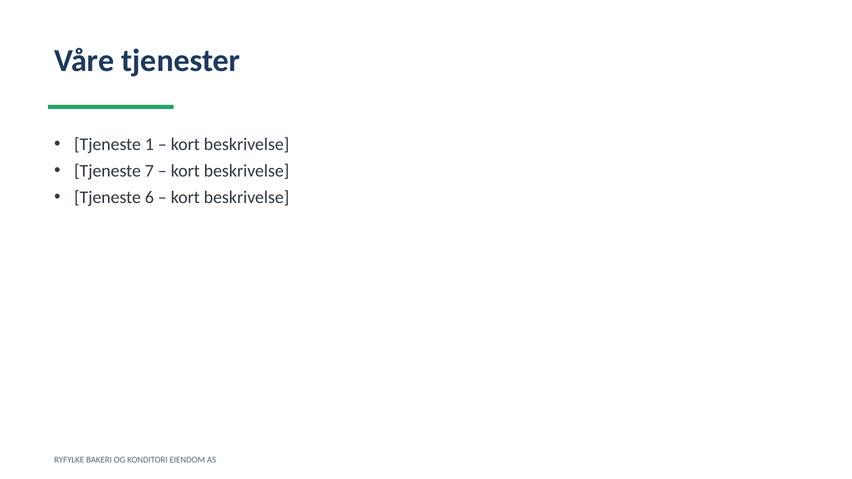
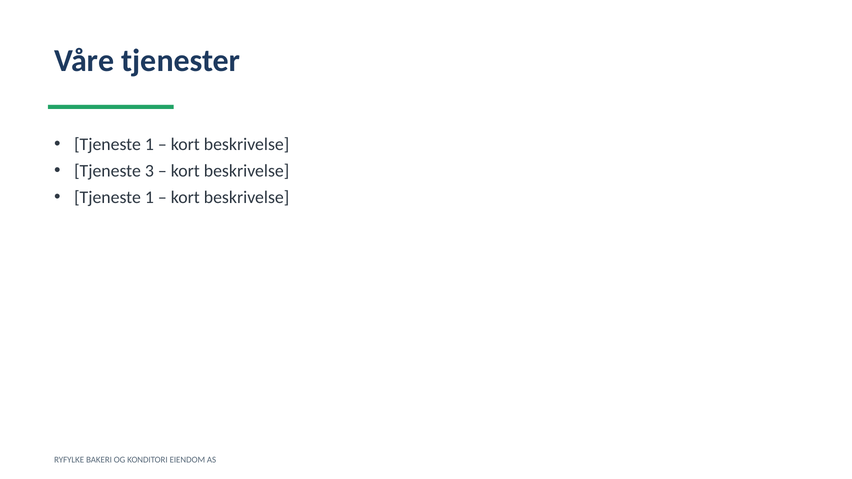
7: 7 -> 3 (149, 171)
6: 6 -> 1 (149, 198)
